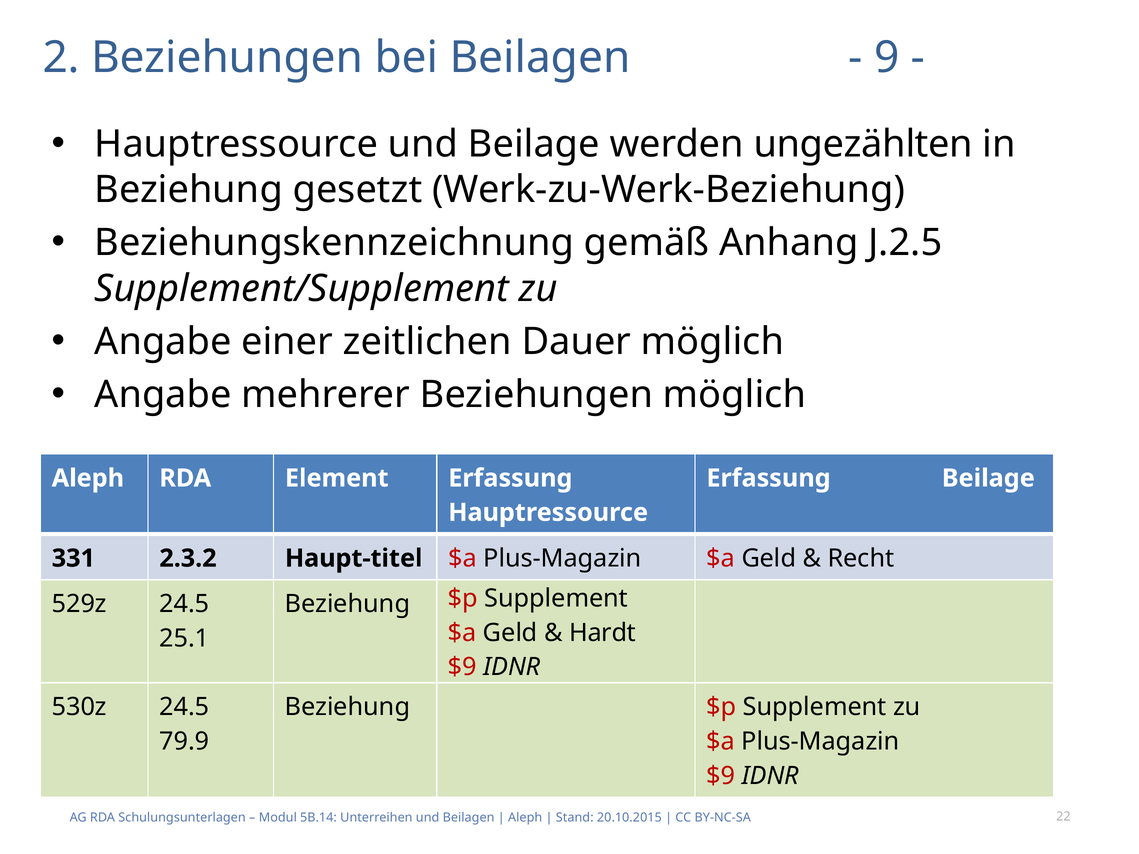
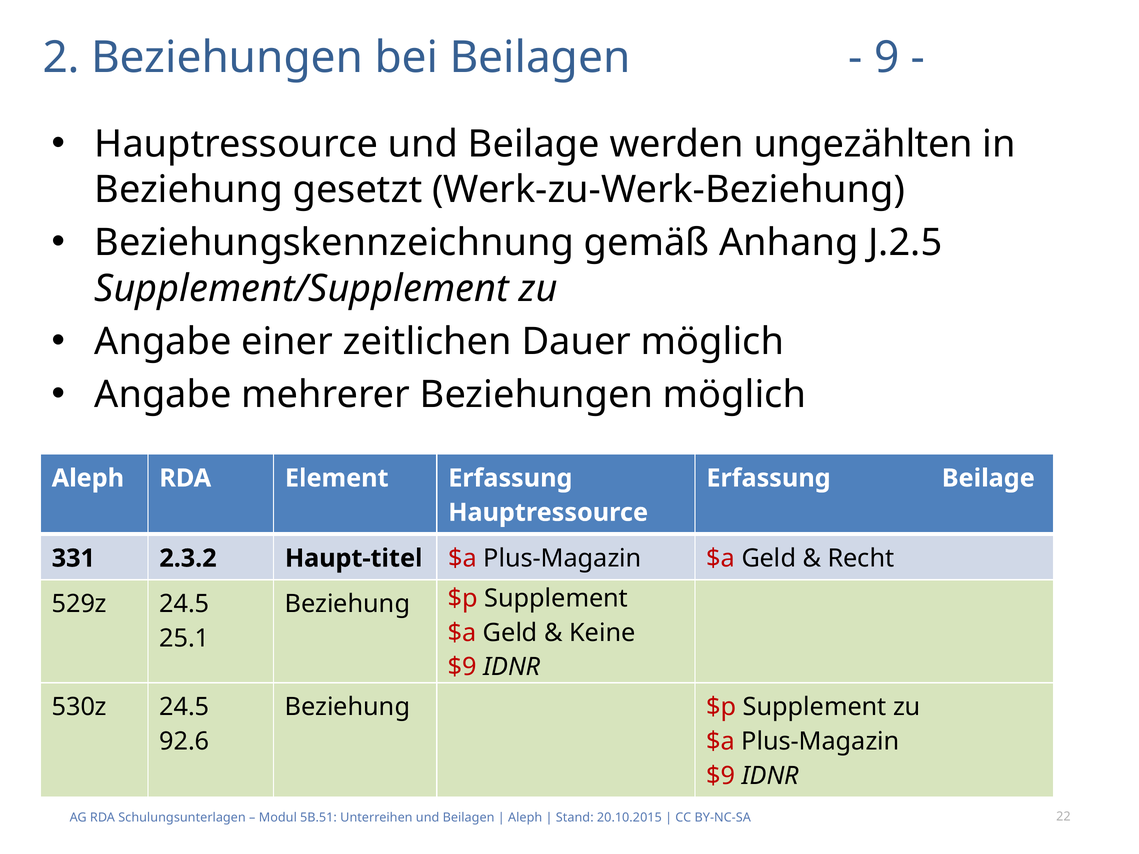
Hardt: Hardt -> Keine (602, 633)
79.9: 79.9 -> 92.6 (184, 742)
5B.14: 5B.14 -> 5B.51 (318, 818)
